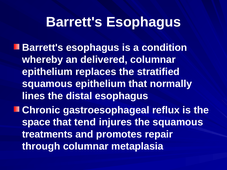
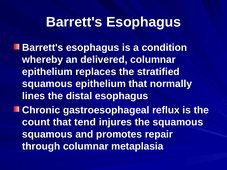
space: space -> count (36, 122)
treatments: treatments -> squamous (47, 134)
